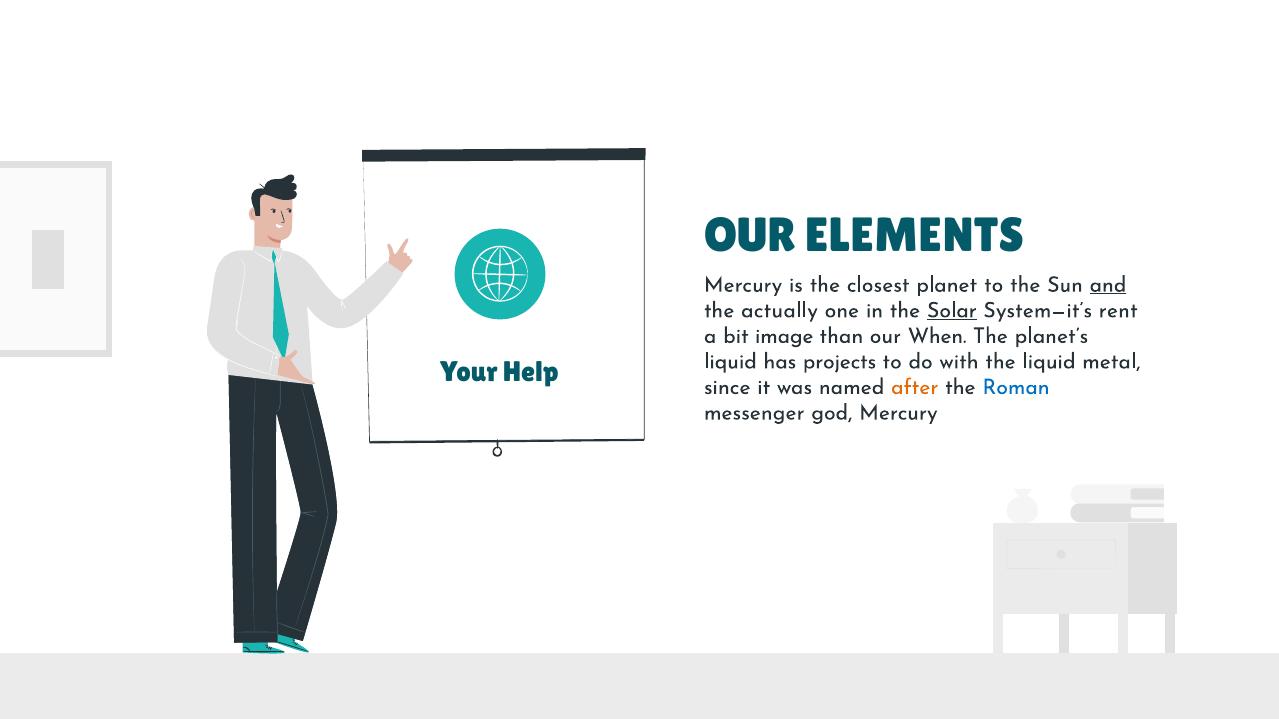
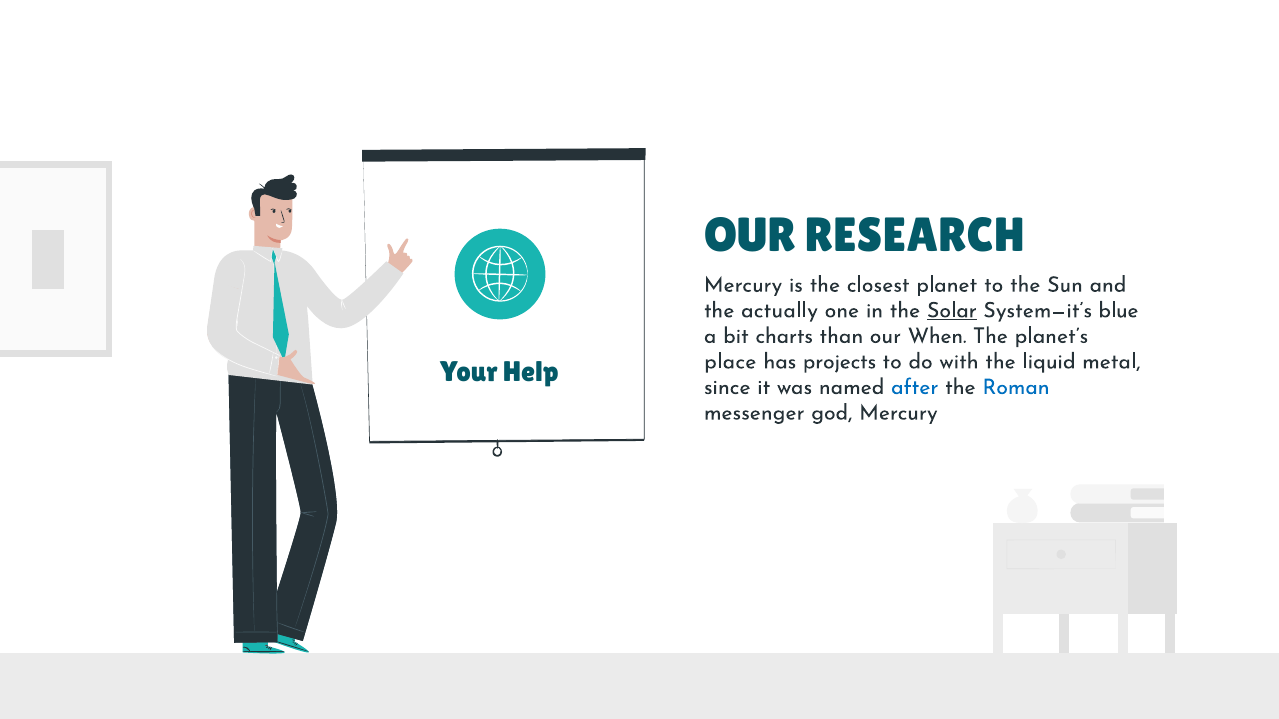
ELEMENTS: ELEMENTS -> RESEARCH (915, 235)
and underline: present -> none (1108, 285)
rent: rent -> blue (1118, 310)
image: image -> charts (784, 336)
liquid: liquid -> place (730, 362)
after colour: orange -> blue (915, 387)
